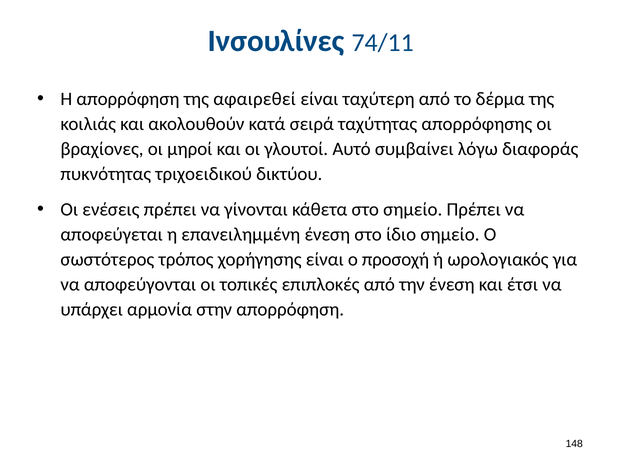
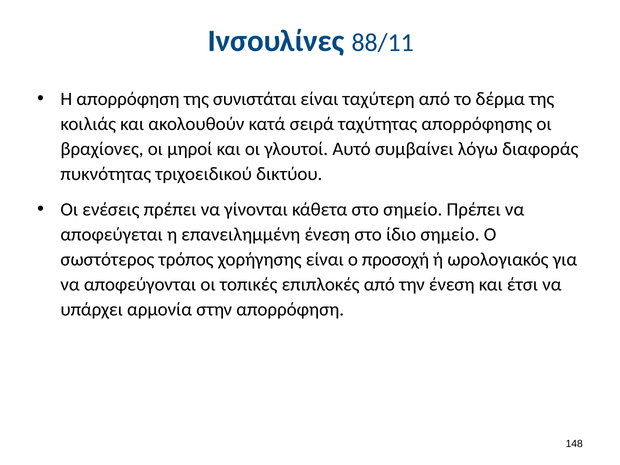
74/11: 74/11 -> 88/11 (383, 43)
αφαιρεθεί: αφαιρεθεί -> συνιστάται (255, 99)
